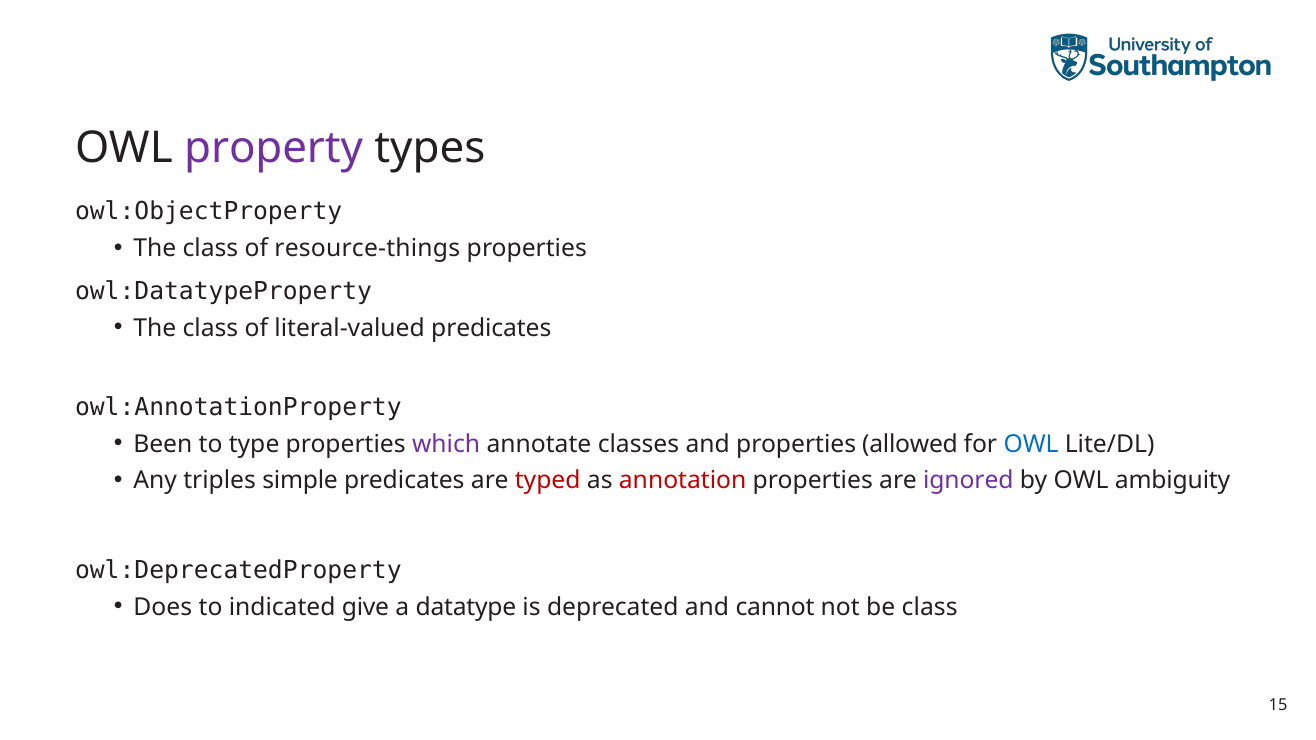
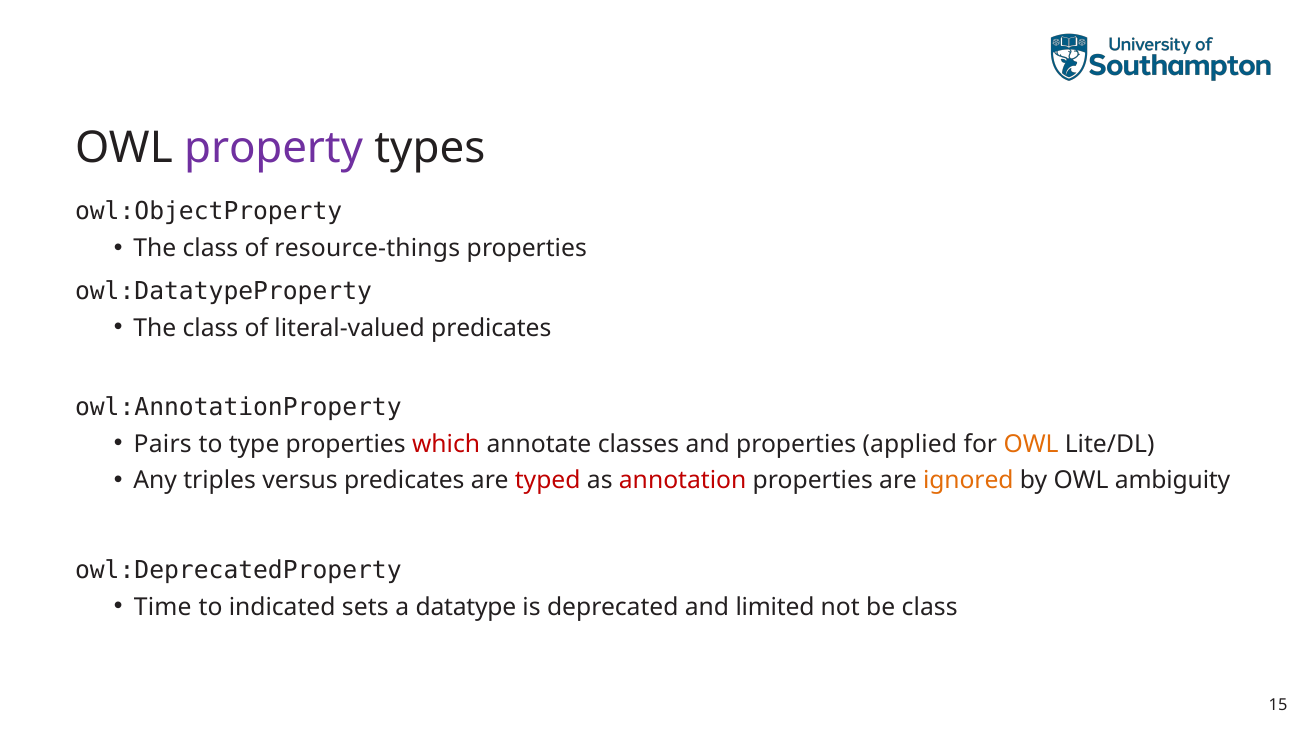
Been: Been -> Pairs (163, 444)
which colour: purple -> red (446, 444)
allowed: allowed -> applied (910, 444)
OWL colour: blue -> orange (1031, 444)
simple: simple -> versus (300, 481)
ignored colour: purple -> orange (968, 481)
Does: Does -> Time (163, 607)
give: give -> sets (365, 607)
cannot: cannot -> limited (775, 607)
